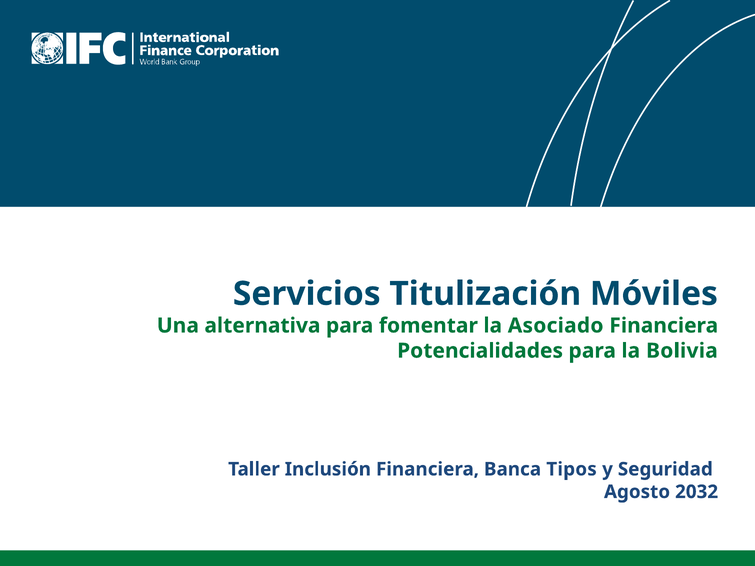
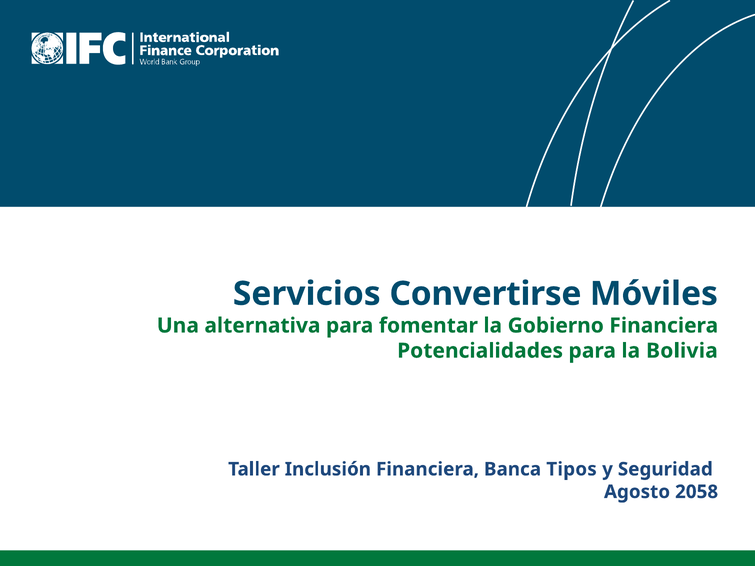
Titulización: Titulización -> Convertirse (485, 294)
Asociado: Asociado -> Gobierno (556, 326)
2032: 2032 -> 2058 (697, 492)
